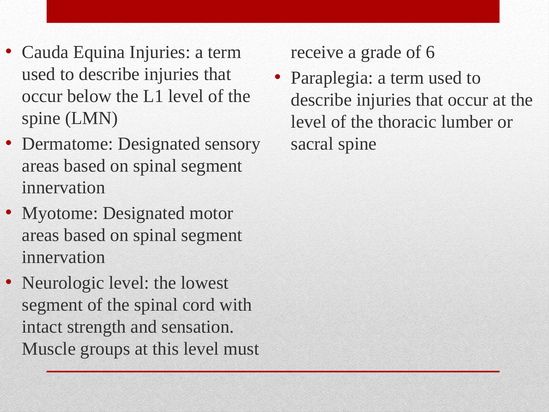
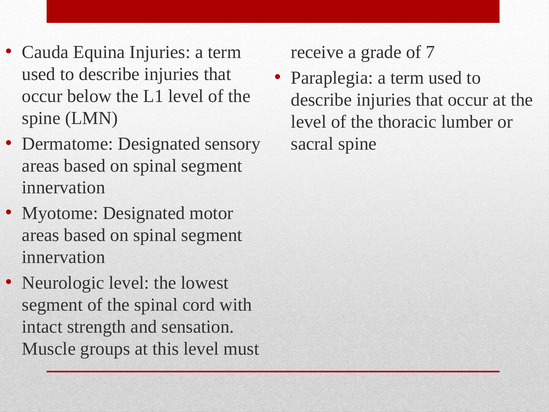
6: 6 -> 7 (430, 52)
